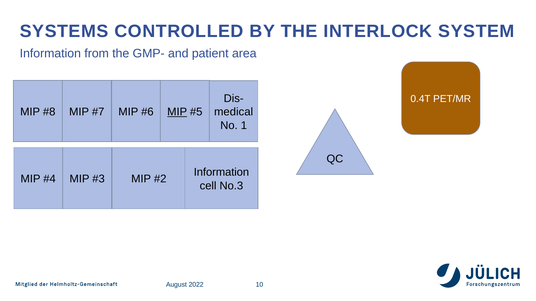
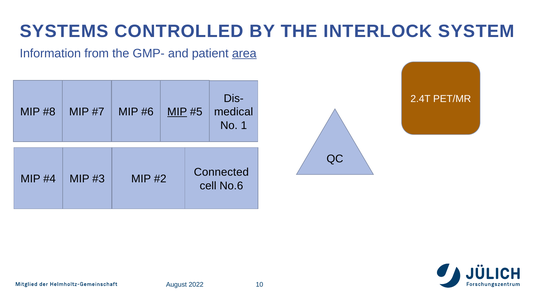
area underline: none -> present (244, 54)
0.4T: 0.4T -> 2.4T (421, 99)
Information: Information -> Connected (221, 173)
No.3: No.3 -> No.6 (231, 186)
